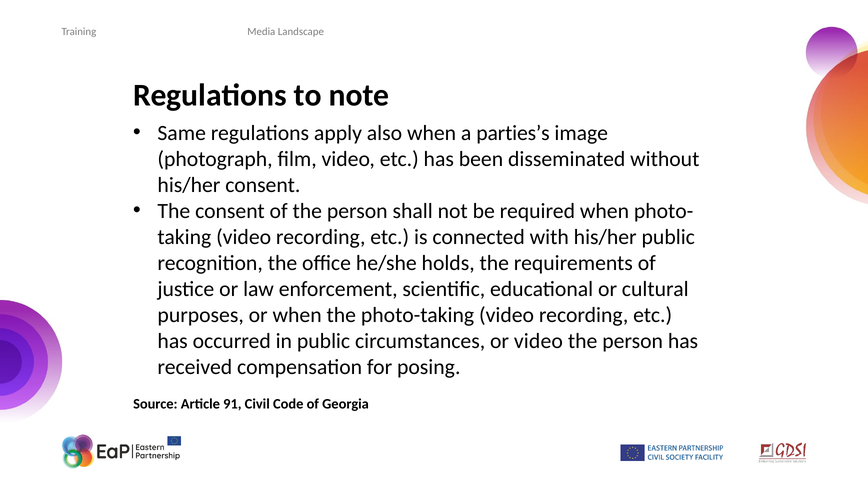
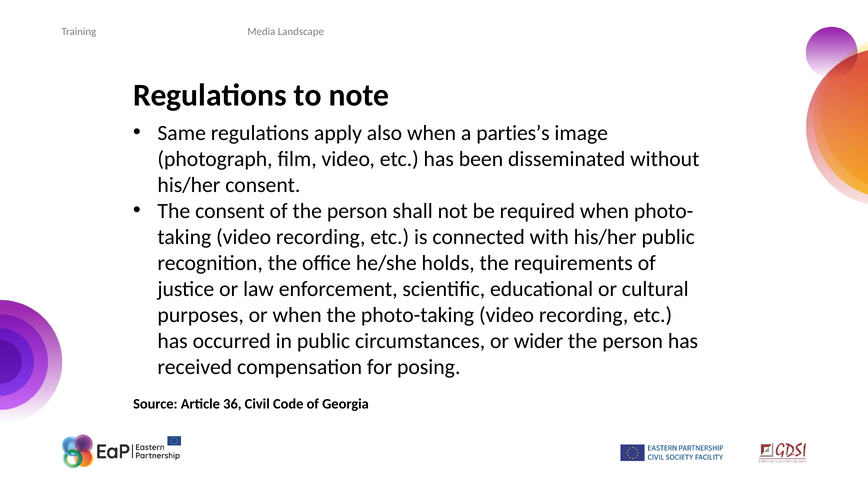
or video: video -> wider (539, 341)
91: 91 -> 36 (232, 404)
